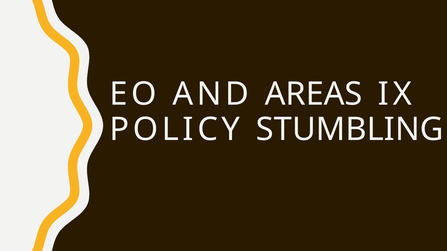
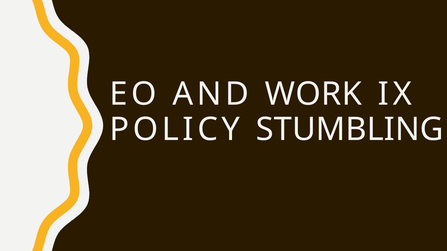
AREAS: AREAS -> WORK (313, 94)
